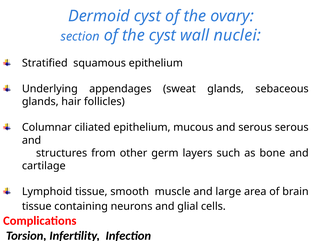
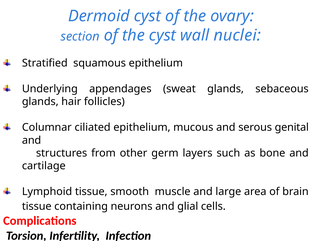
serous serous: serous -> genital (292, 128)
